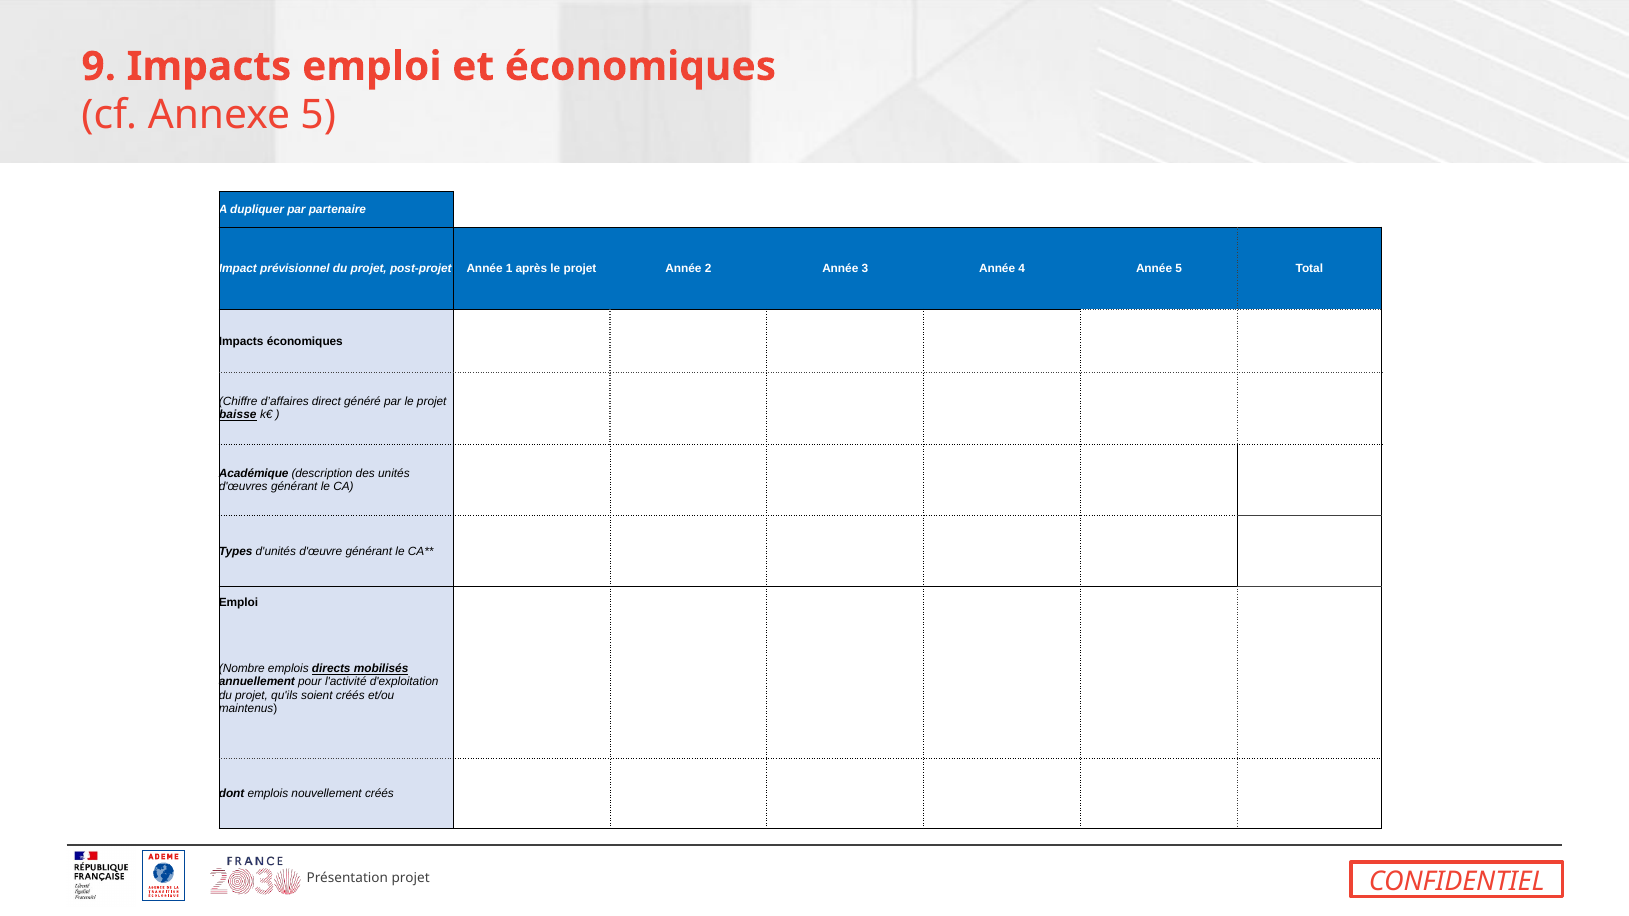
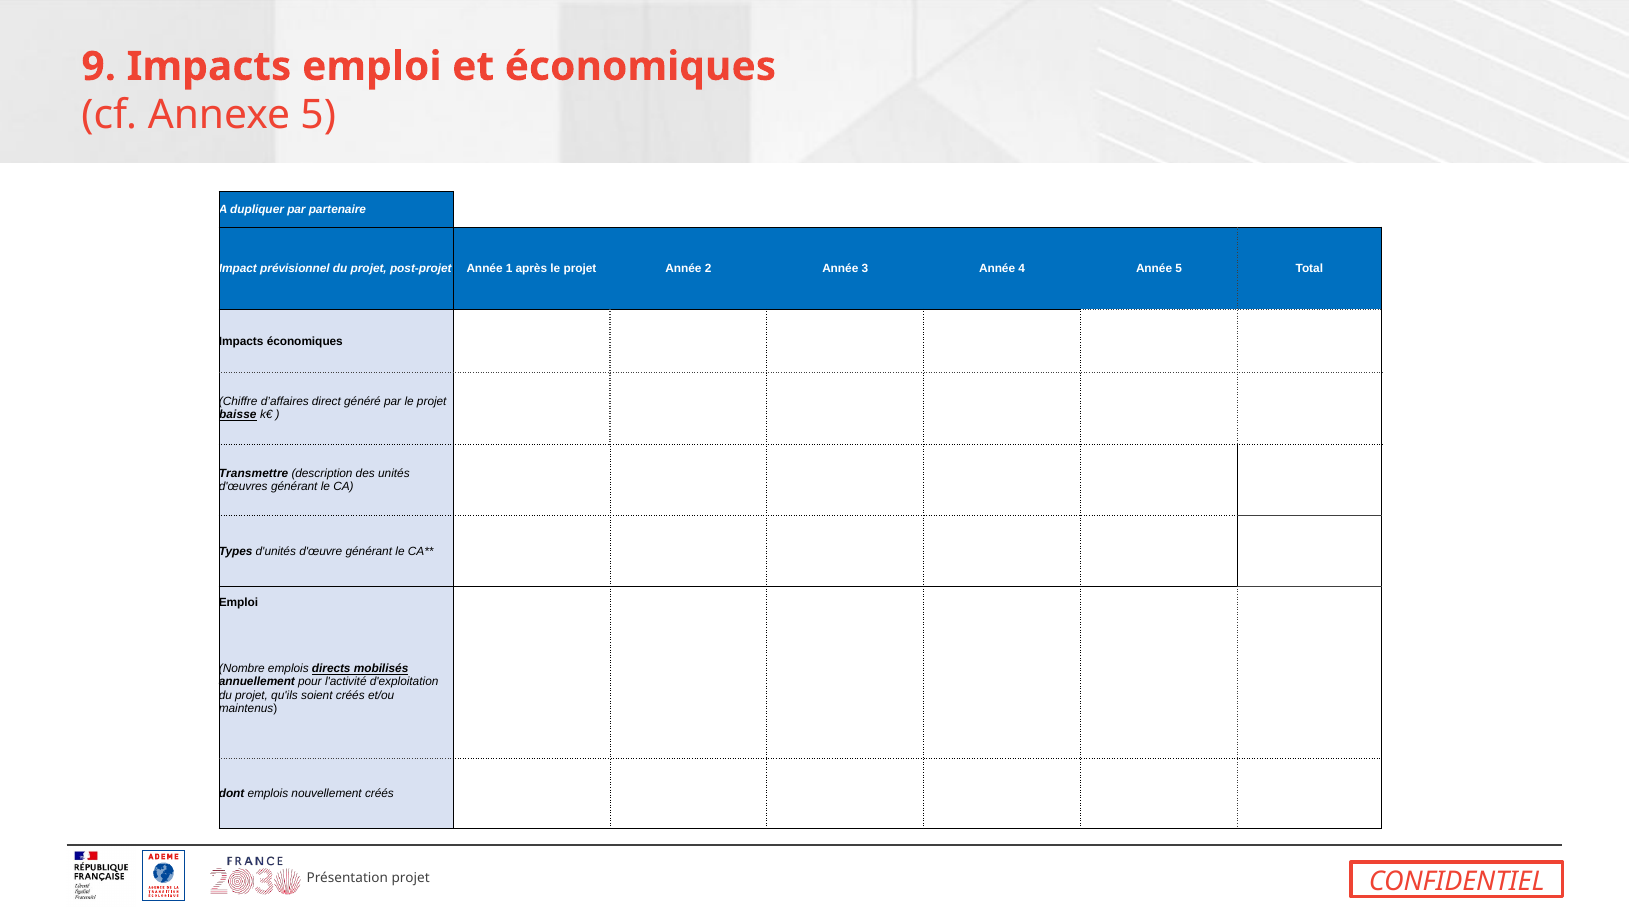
Académique: Académique -> Transmettre (254, 473)
